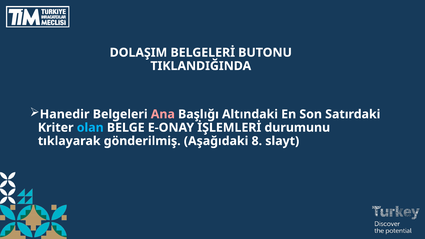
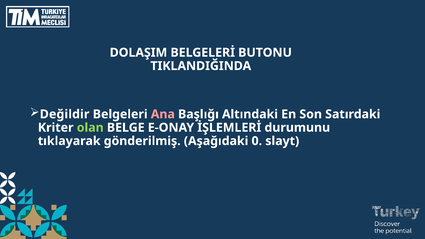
Hanedir: Hanedir -> Değildir (65, 114)
olan colour: light blue -> light green (90, 128)
8: 8 -> 0 (257, 141)
